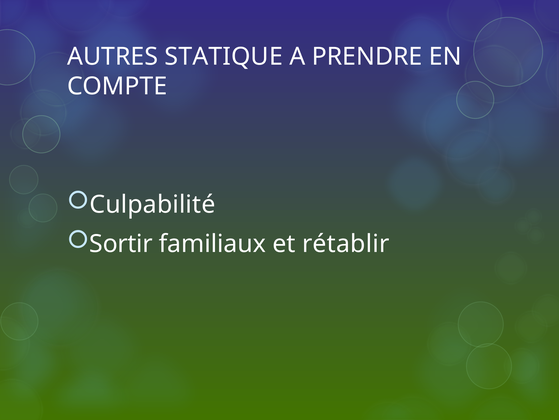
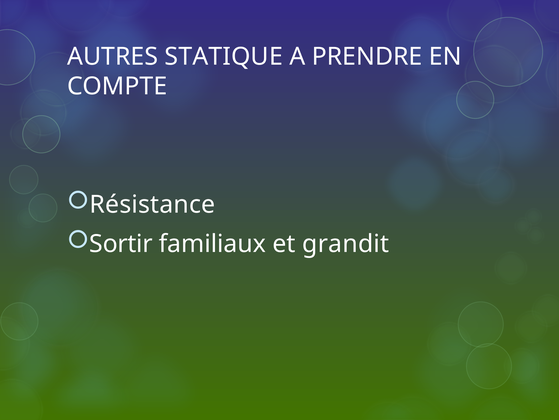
Culpabilité: Culpabilité -> Résistance (152, 204)
rétablir: rétablir -> grandit (346, 244)
